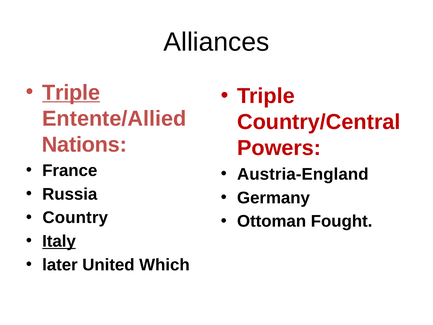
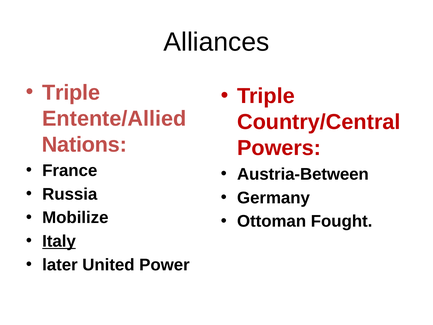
Triple underline: present -> none (71, 92)
Austria-England: Austria-England -> Austria-Between (303, 174)
Country: Country -> Mobilize (75, 218)
Which: Which -> Power (164, 265)
